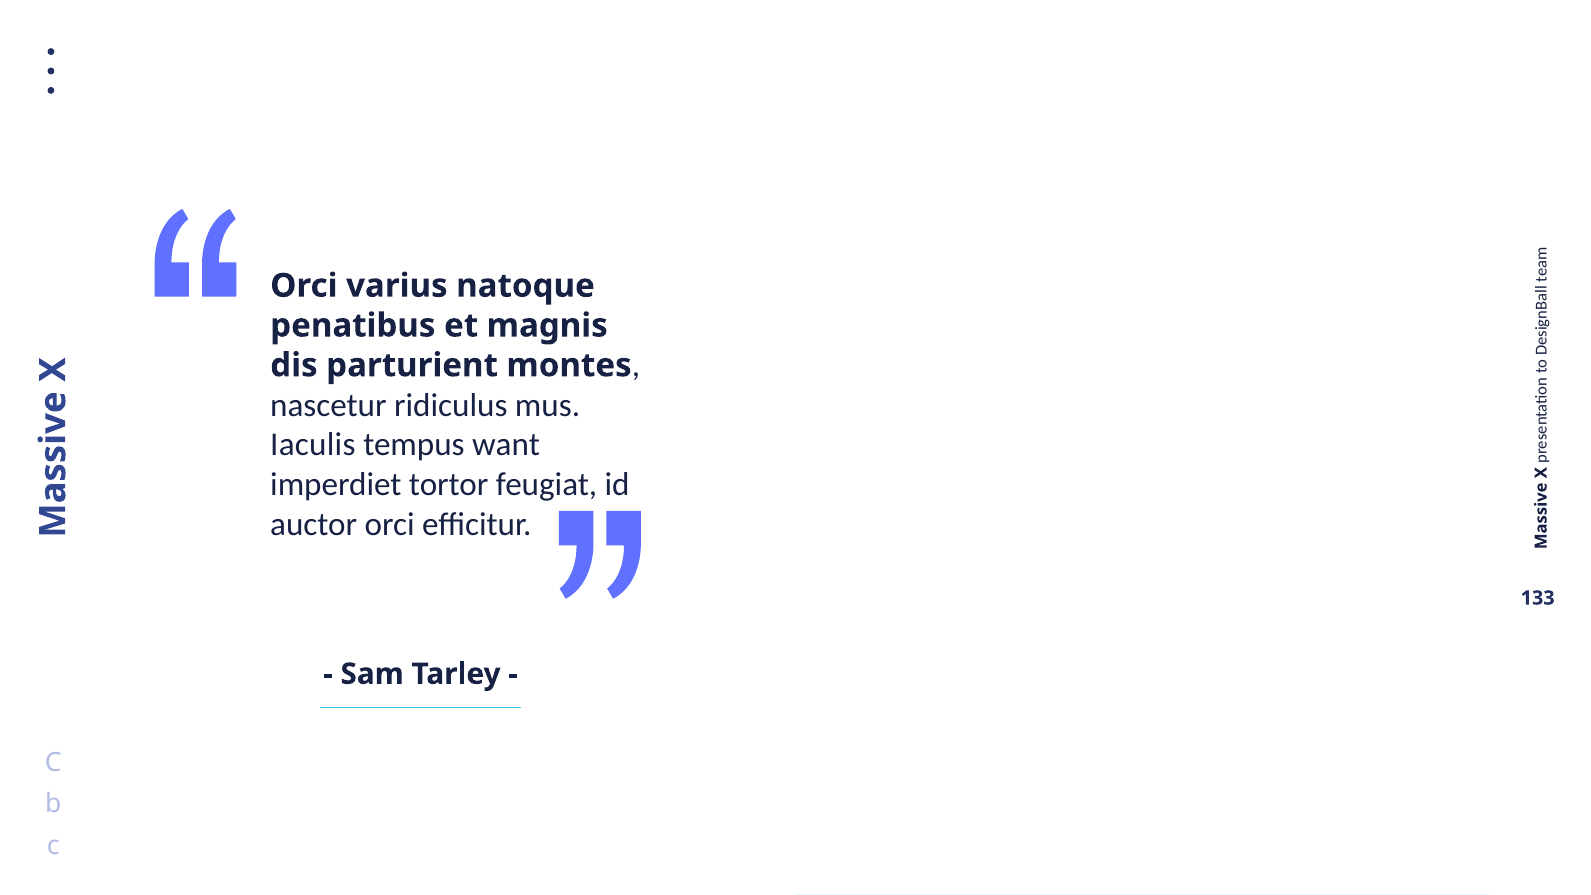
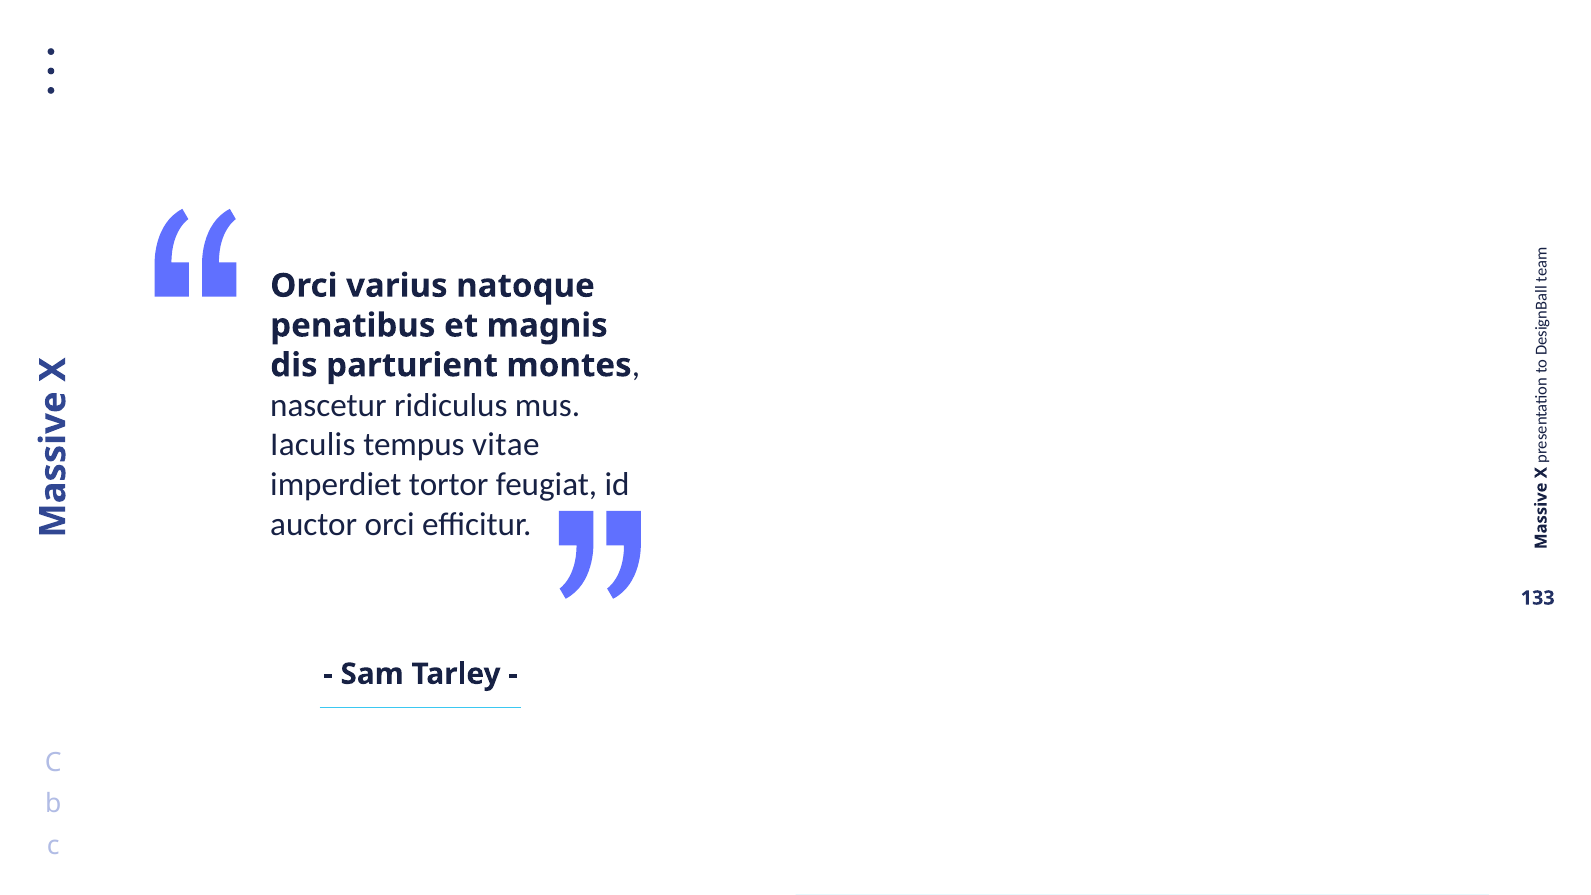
want: want -> vitae (506, 445)
